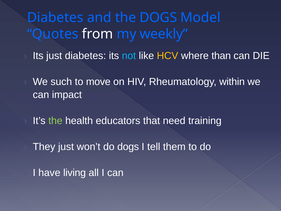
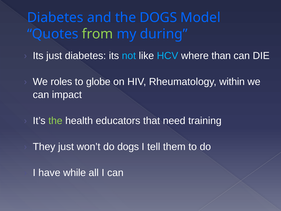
from colour: white -> light green (98, 34)
weekly: weekly -> during (164, 34)
HCV colour: yellow -> light blue (168, 56)
such: such -> roles (61, 82)
move: move -> globe (98, 82)
living: living -> while (75, 172)
